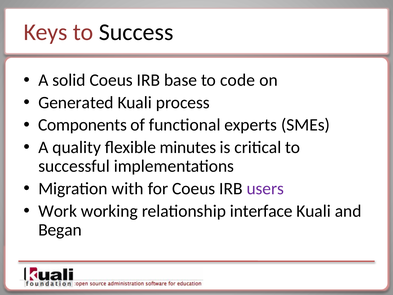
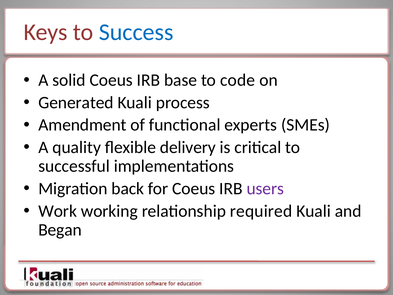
Success colour: black -> blue (136, 32)
Components: Components -> Amendment (82, 125)
minutes: minutes -> delivery (188, 147)
with: with -> back (128, 188)
interface: interface -> required (261, 211)
